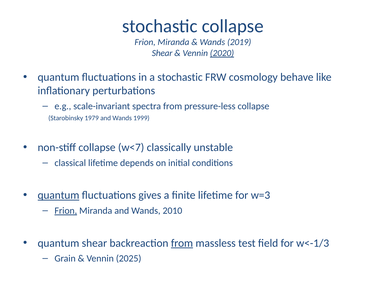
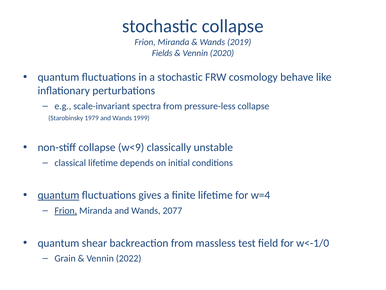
Shear: Shear -> Fields (162, 53)
2020 underline: present -> none (222, 53)
w<7: w<7 -> w<9 (131, 147)
w=3: w=3 -> w=4 (261, 195)
2010: 2010 -> 2077 (172, 210)
from underline: present -> none (182, 243)
w<-1/3: w<-1/3 -> w<-1/0 (313, 243)
2025: 2025 -> 2022 (129, 258)
